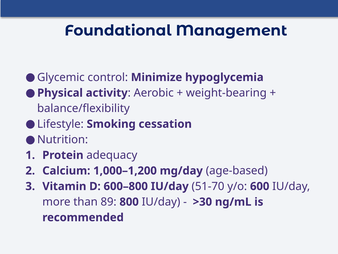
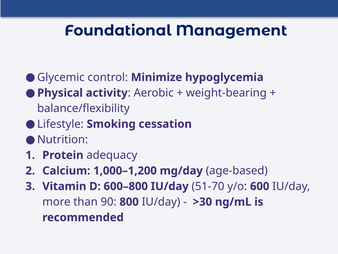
89: 89 -> 90 (109, 202)
